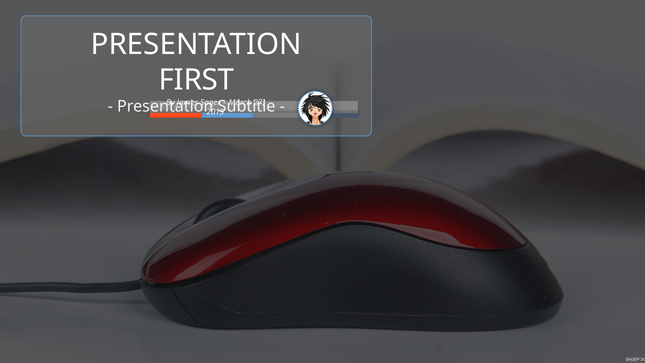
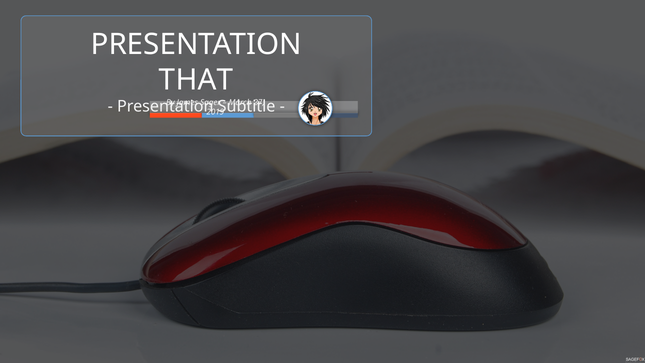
FIRST: FIRST -> THAT (196, 80)
